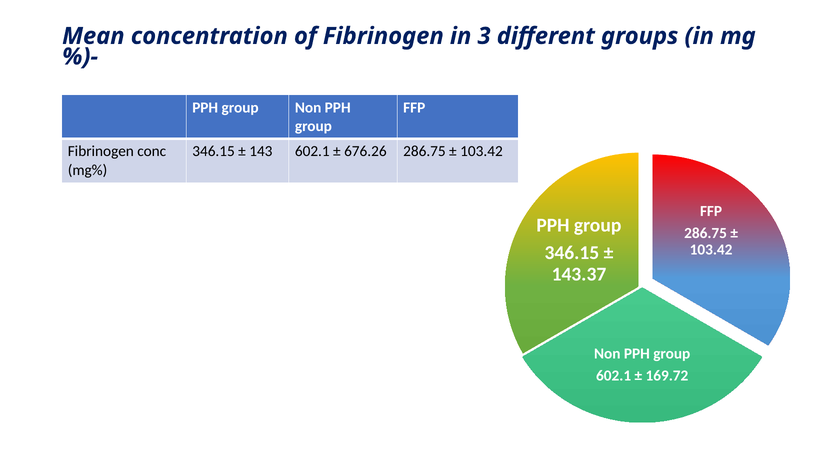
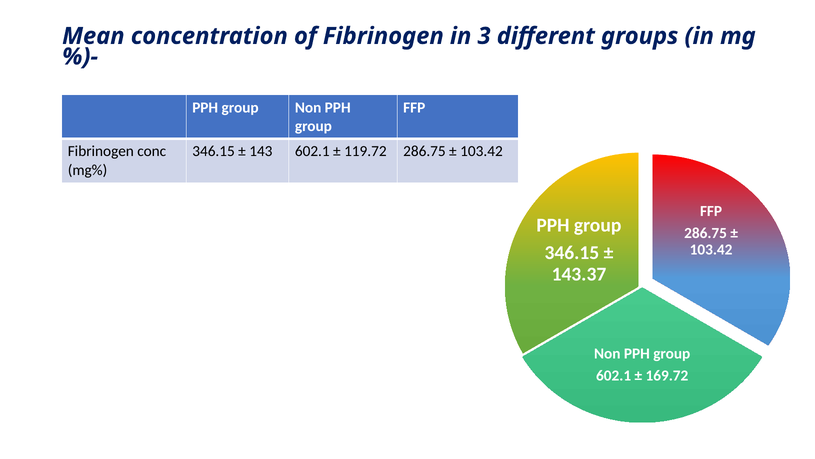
676.26: 676.26 -> 119.72 (365, 151)
